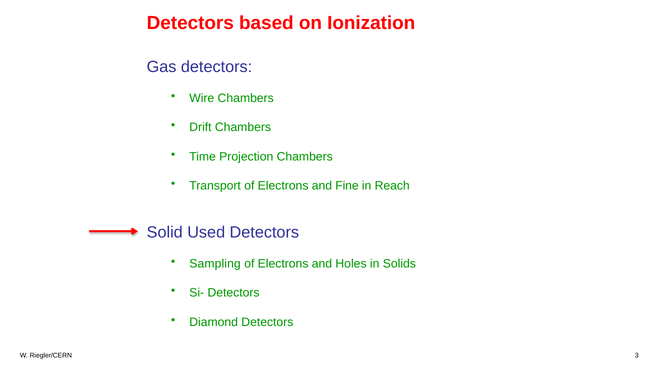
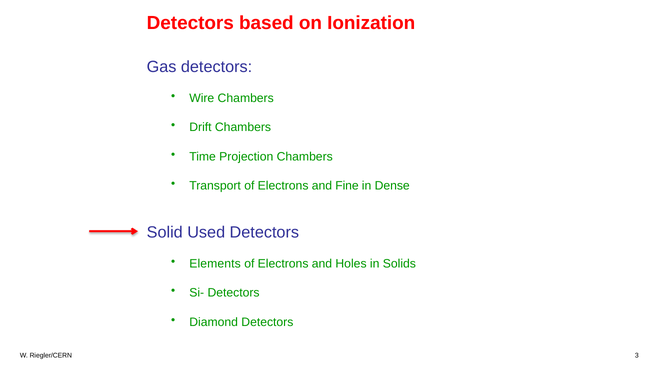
Reach: Reach -> Dense (392, 186)
Sampling: Sampling -> Elements (215, 264)
